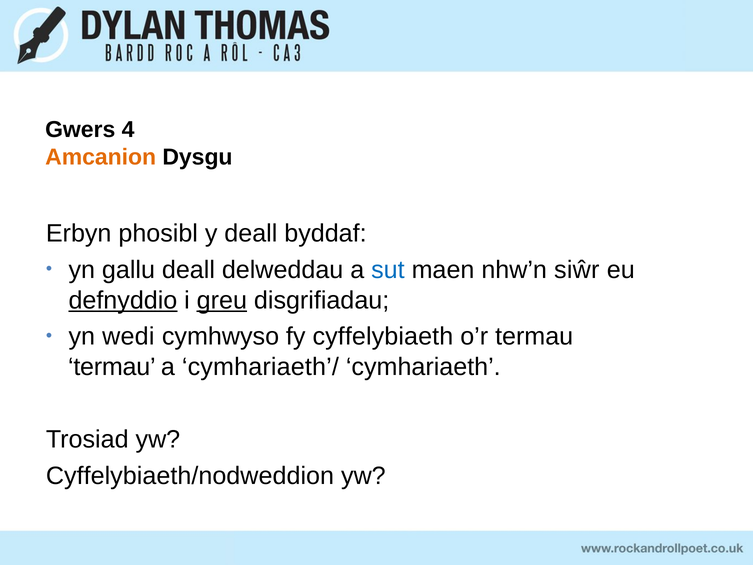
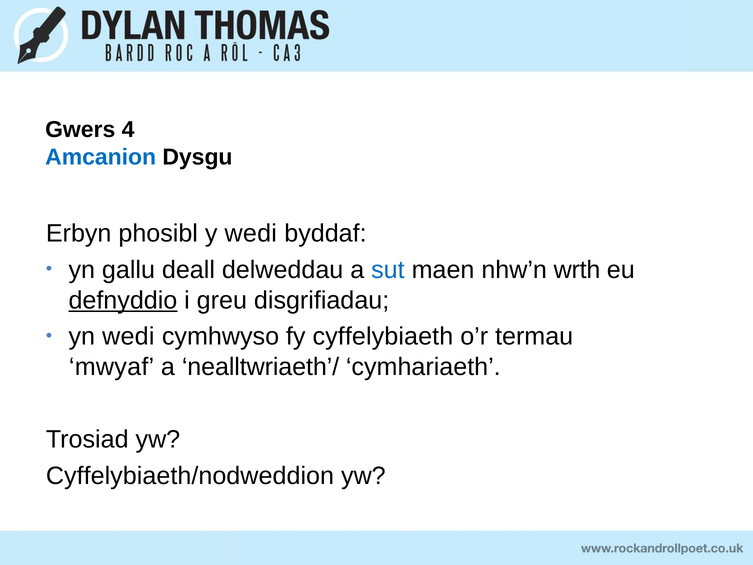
Amcanion colour: orange -> blue (101, 157)
y deall: deall -> wedi (251, 234)
siŵr: siŵr -> wrth (577, 270)
greu underline: present -> none (222, 300)
termau: termau -> mwyaf (112, 367)
cymhariaeth’/: cymhariaeth’/ -> nealltwriaeth’/ (261, 367)
